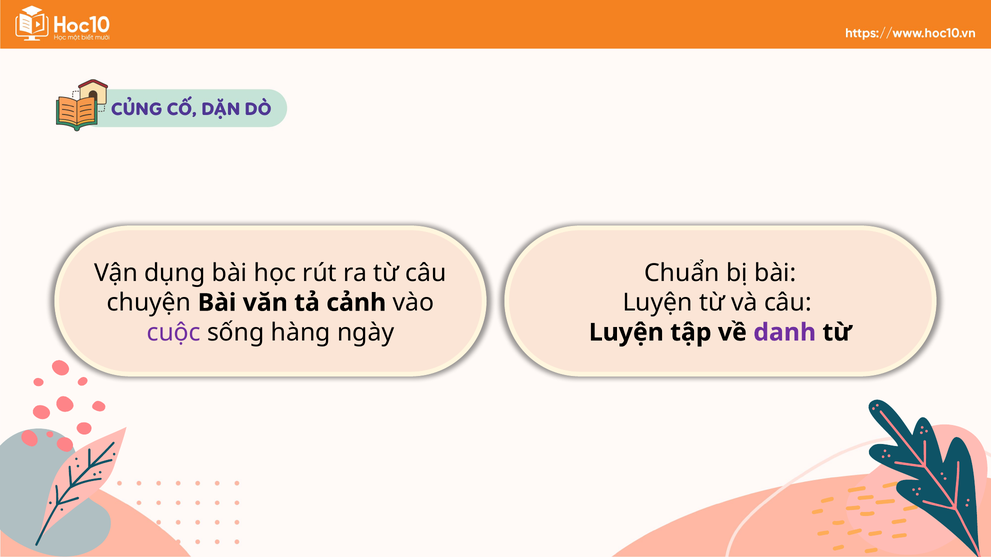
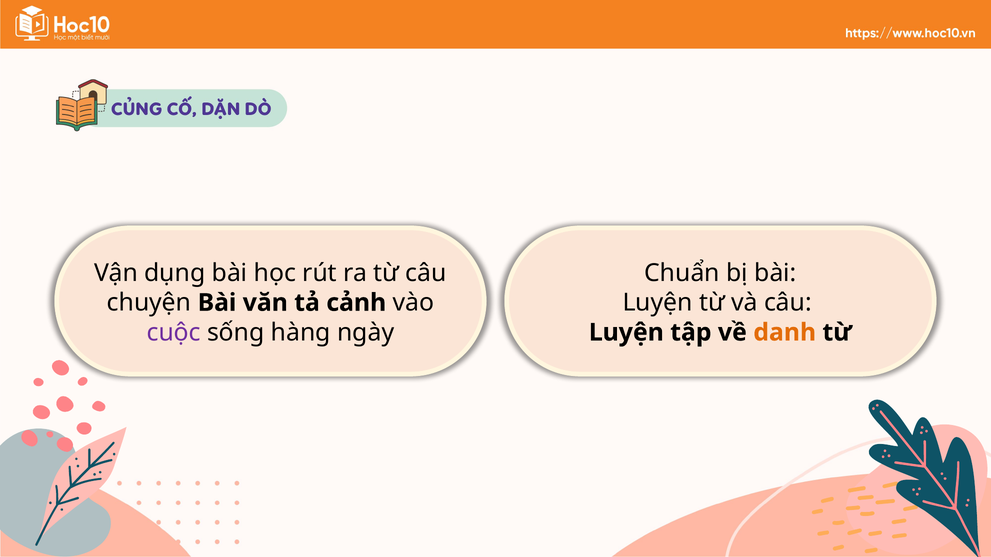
danh colour: purple -> orange (785, 333)
